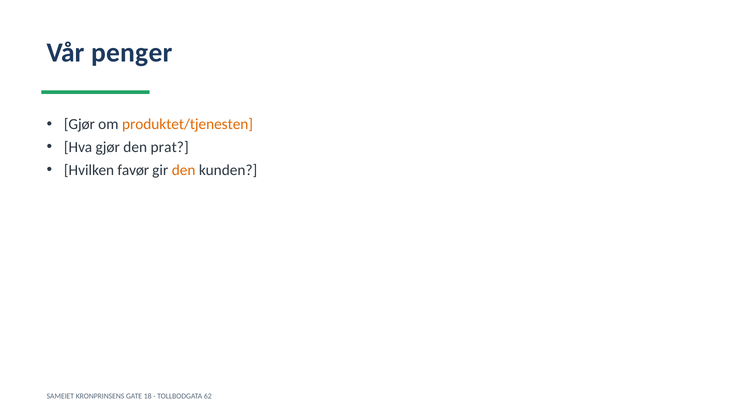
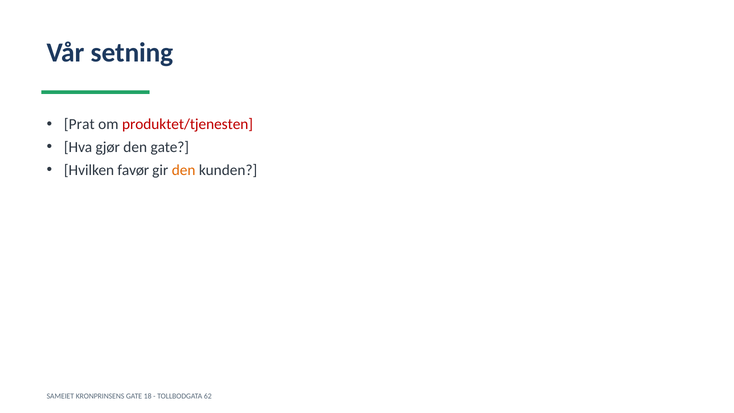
penger: penger -> setning (132, 52)
Gjør: Gjør -> Prat (79, 124)
produktet/tjenesten colour: orange -> red (188, 124)
den prat: prat -> gate (170, 147)
